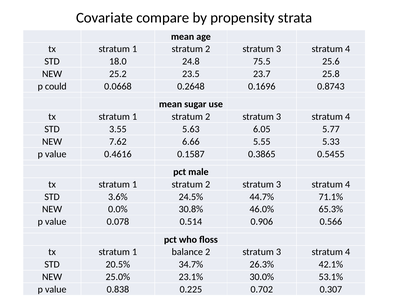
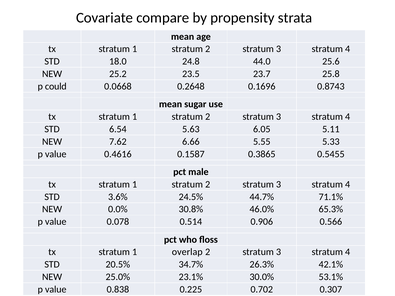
75.5: 75.5 -> 44.0 (262, 61)
3.55: 3.55 -> 6.54 (118, 129)
5.77: 5.77 -> 5.11 (331, 129)
balance: balance -> overlap (187, 252)
